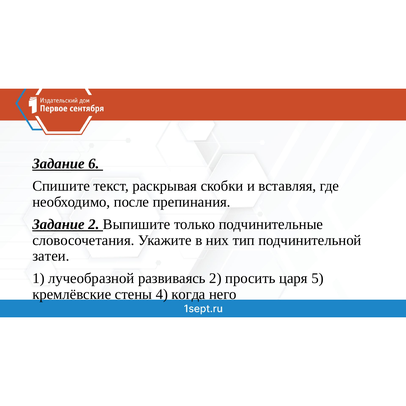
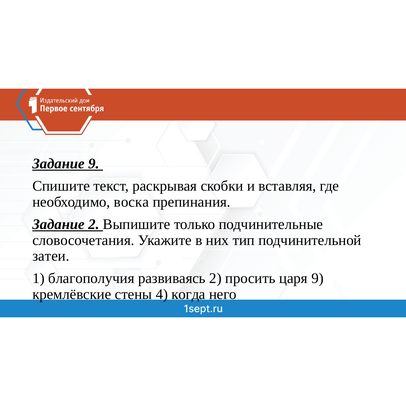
Задание 6: 6 -> 9 (94, 164)
после: после -> воска (131, 202)
лучеобразной: лучеобразной -> благополучия (91, 278)
царя 5: 5 -> 9 (317, 278)
